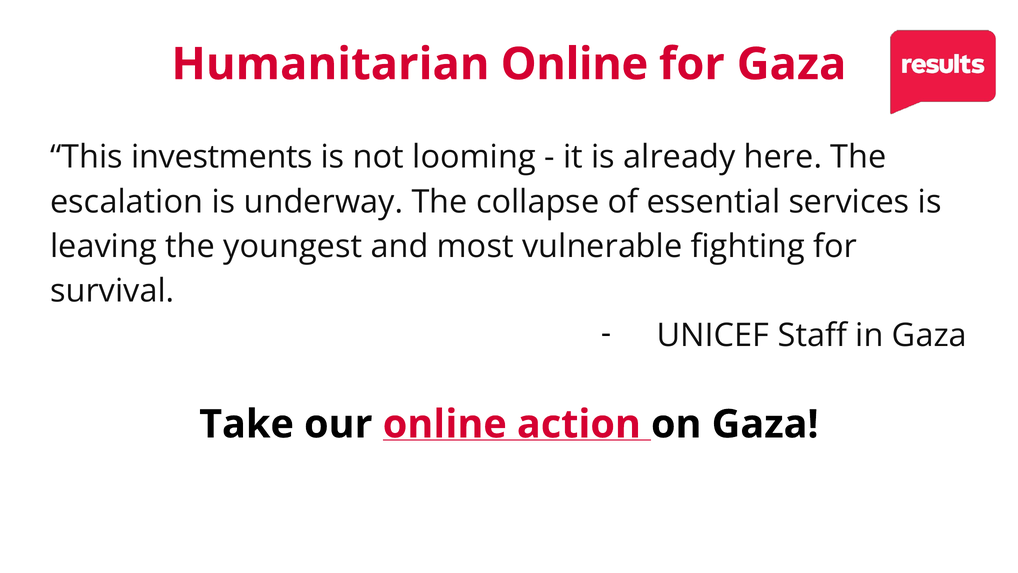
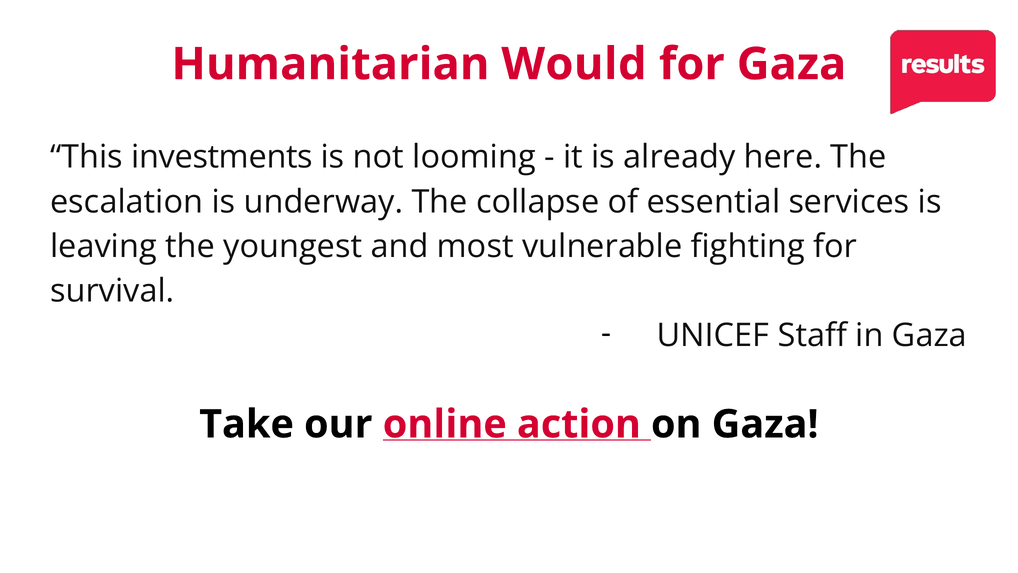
Humanitarian Online: Online -> Would (574, 64)
